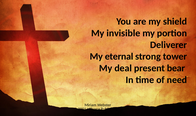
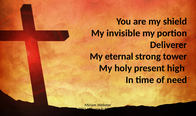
deal: deal -> holy (123, 68)
bear: bear -> high (176, 68)
